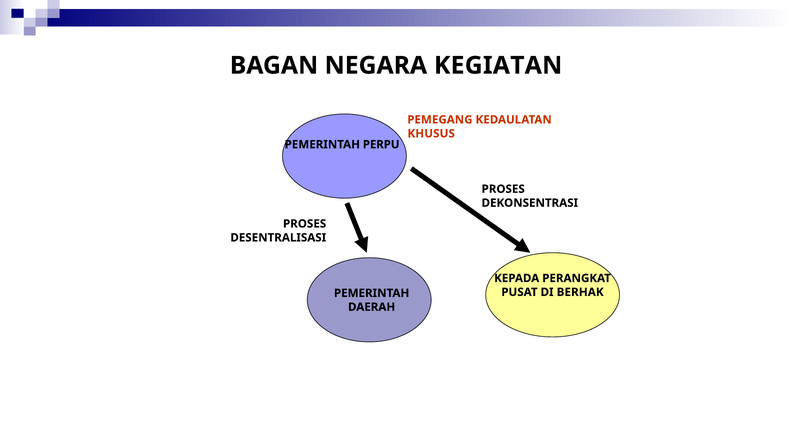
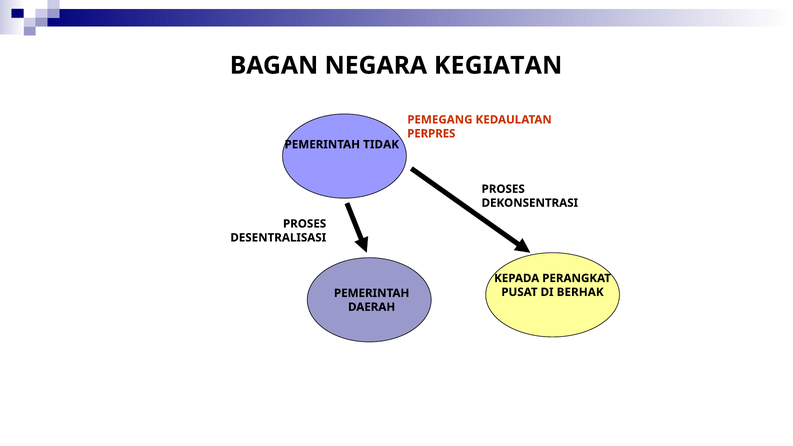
KHUSUS: KHUSUS -> PERPRES (431, 134)
PERPU: PERPU -> TIDAK (381, 144)
